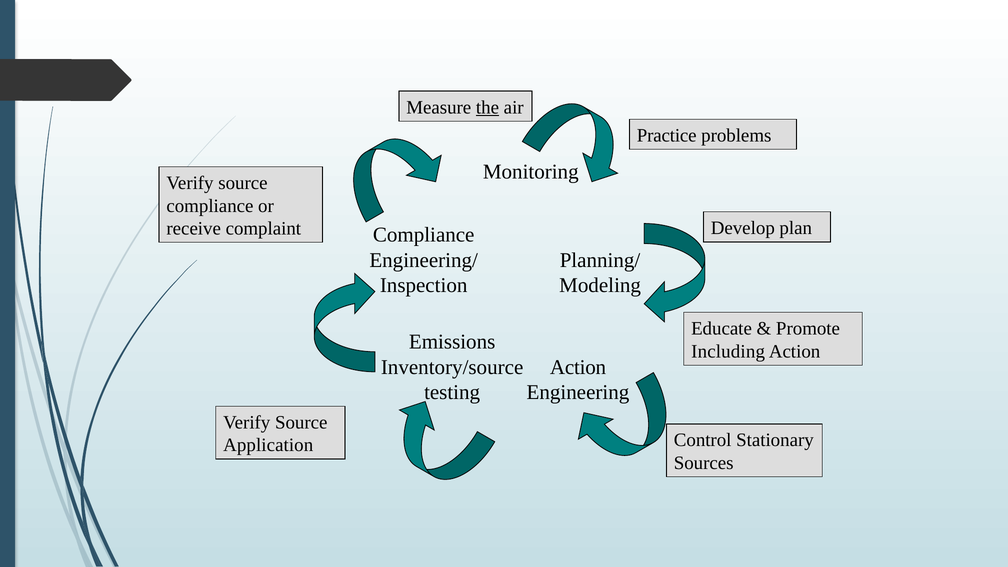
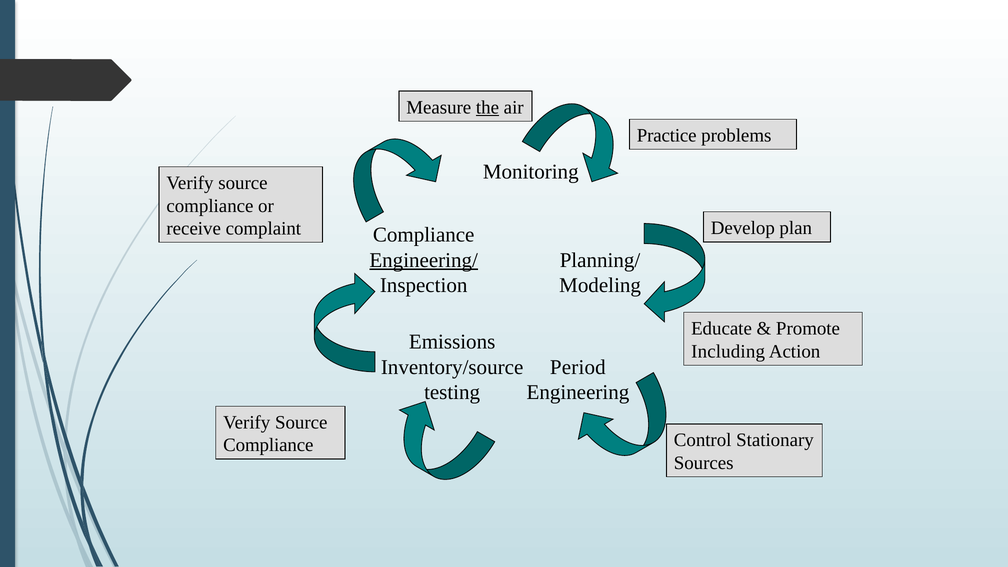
Engineering/ underline: none -> present (424, 260)
Action: Action -> Period (578, 367)
Application: Application -> Compliance (268, 445)
